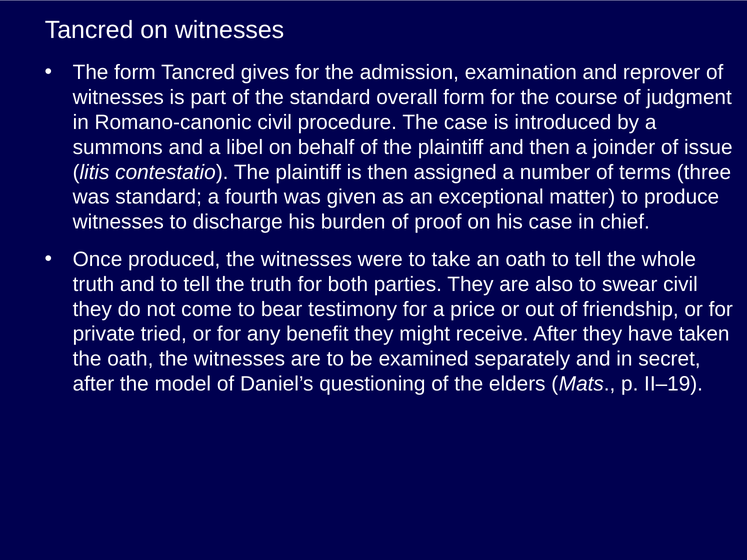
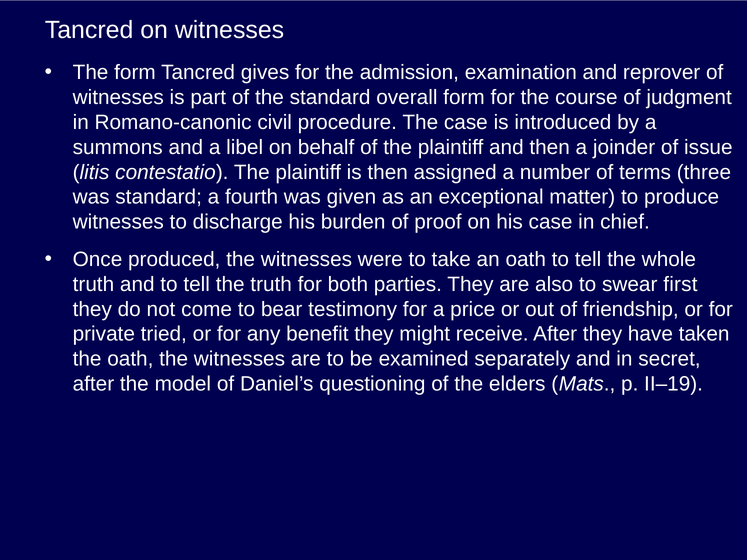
swear civil: civil -> first (680, 284)
